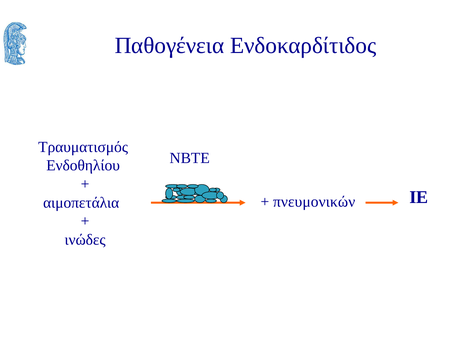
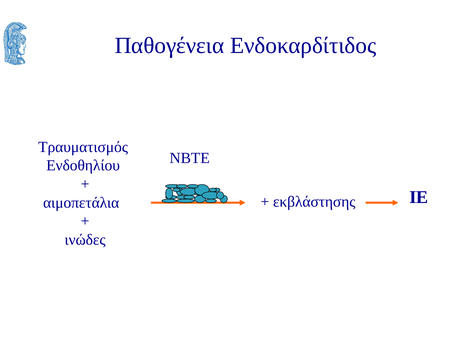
πνευμονικών: πνευμονικών -> εκβλάστησης (314, 201)
